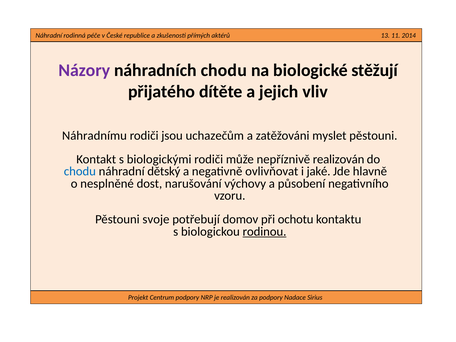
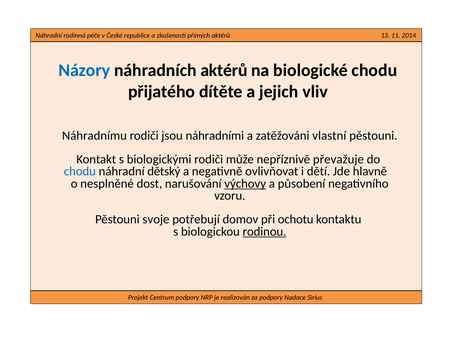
Názory colour: purple -> blue (84, 70)
náhradních chodu: chodu -> aktérů (224, 70)
biologické stěžují: stěžují -> chodu (374, 70)
uchazečům: uchazečům -> náhradními (215, 136)
myslet: myslet -> vlastní (329, 136)
nepříznivě realizován: realizován -> převažuje (338, 159)
jaké: jaké -> dětí (318, 171)
výchovy underline: none -> present (245, 184)
